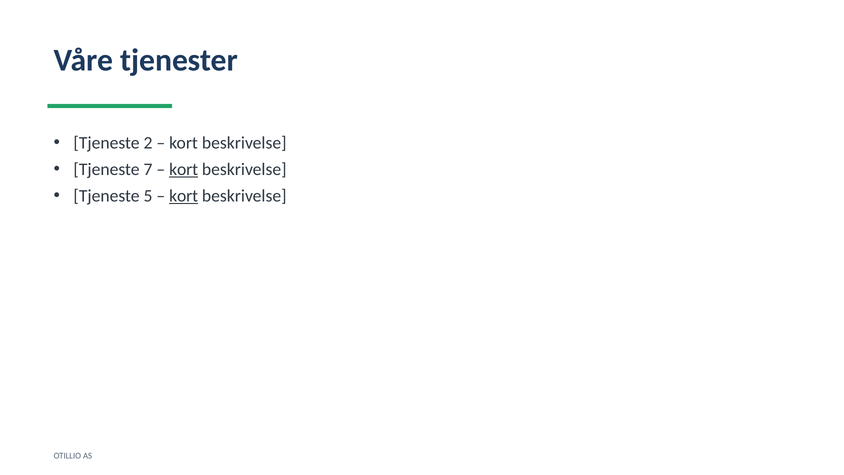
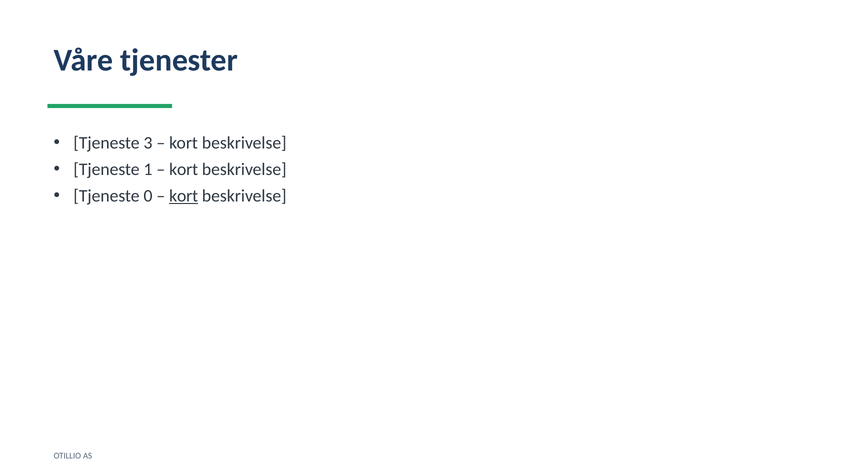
2: 2 -> 3 (148, 143)
7: 7 -> 1 (148, 169)
kort underline: present -> none (184, 169)
5: 5 -> 0 (148, 196)
